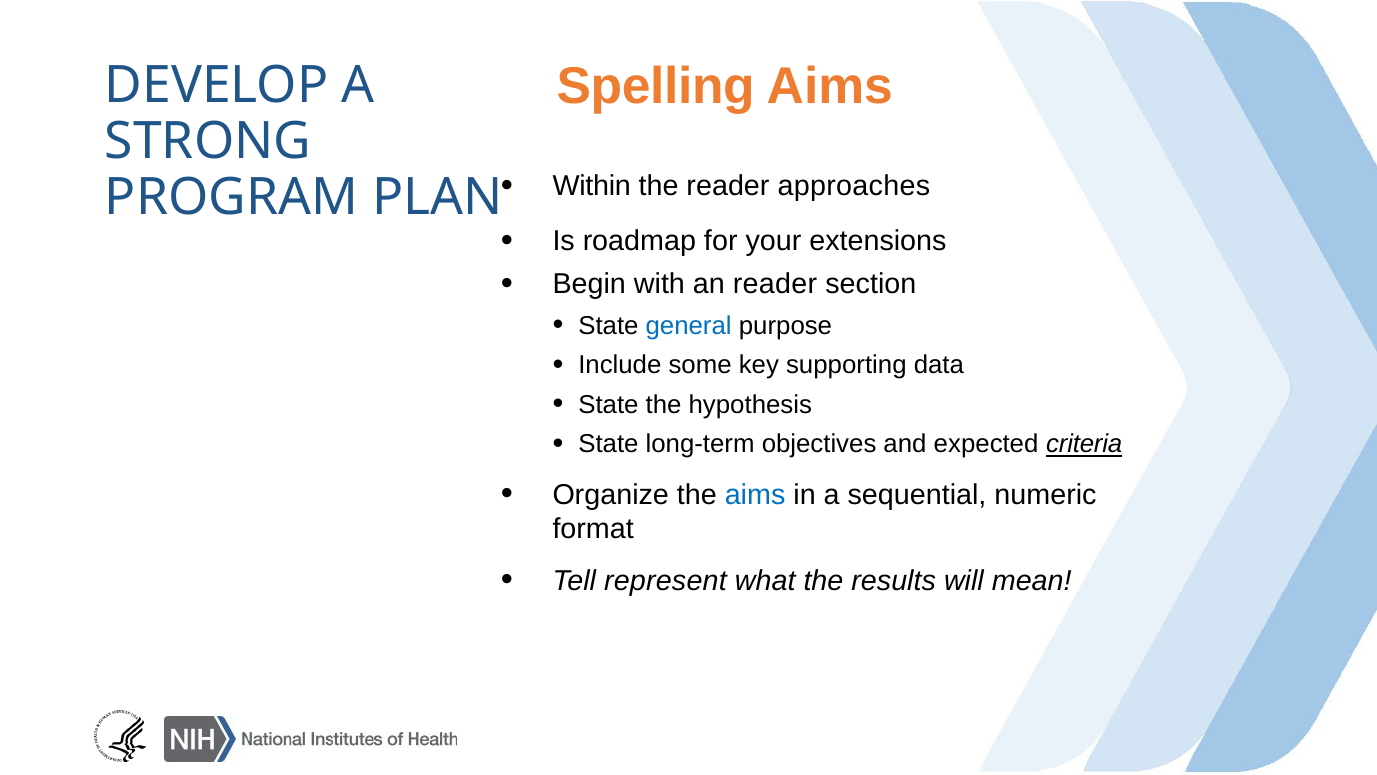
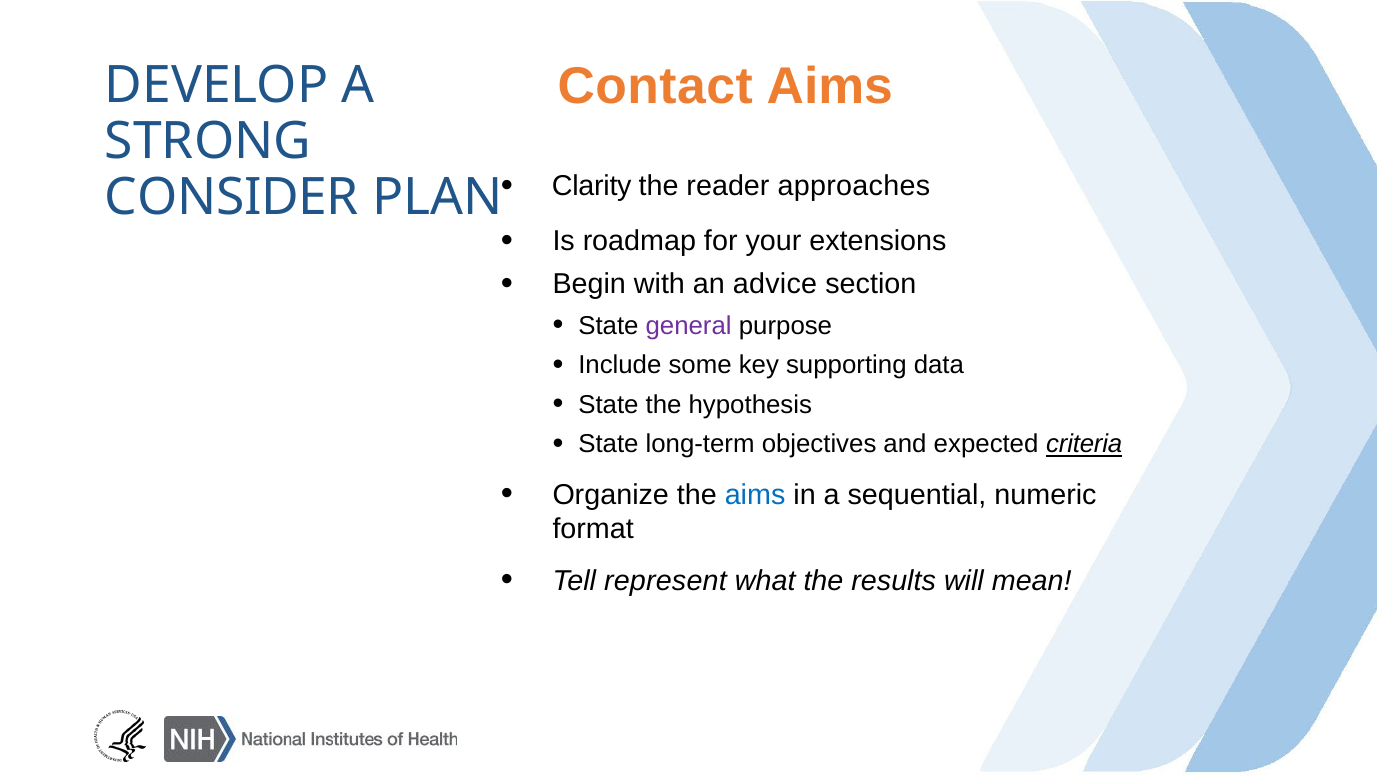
Spelling: Spelling -> Contact (655, 86)
Within: Within -> Clarity (592, 186)
PROGRAM: PROGRAM -> CONSIDER (232, 197)
an reader: reader -> advice (775, 284)
general colour: blue -> purple (689, 325)
